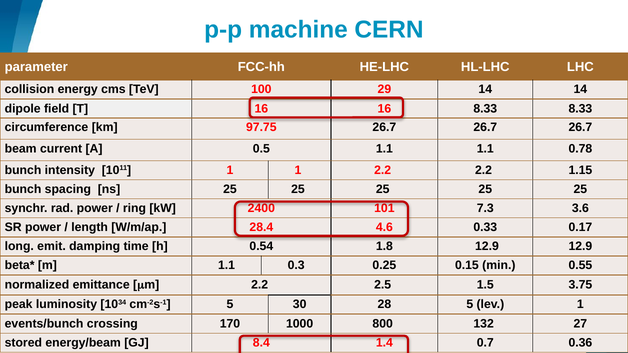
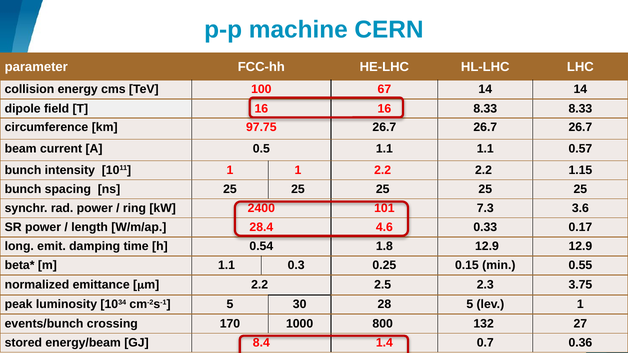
29: 29 -> 67 (384, 89)
0.78: 0.78 -> 0.57 (580, 149)
1.5: 1.5 -> 2.3 (485, 285)
